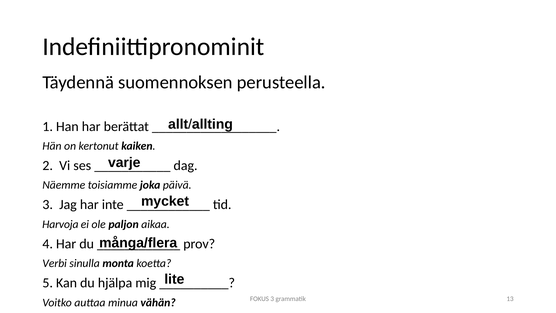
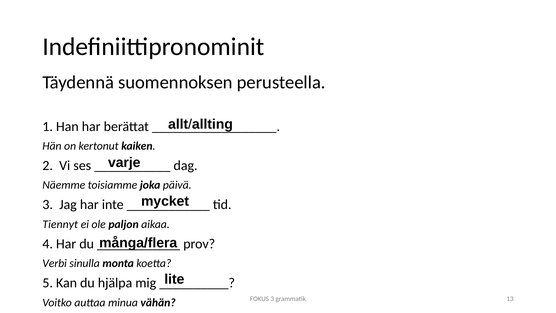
Harvoja: Harvoja -> Tiennyt (60, 224)
